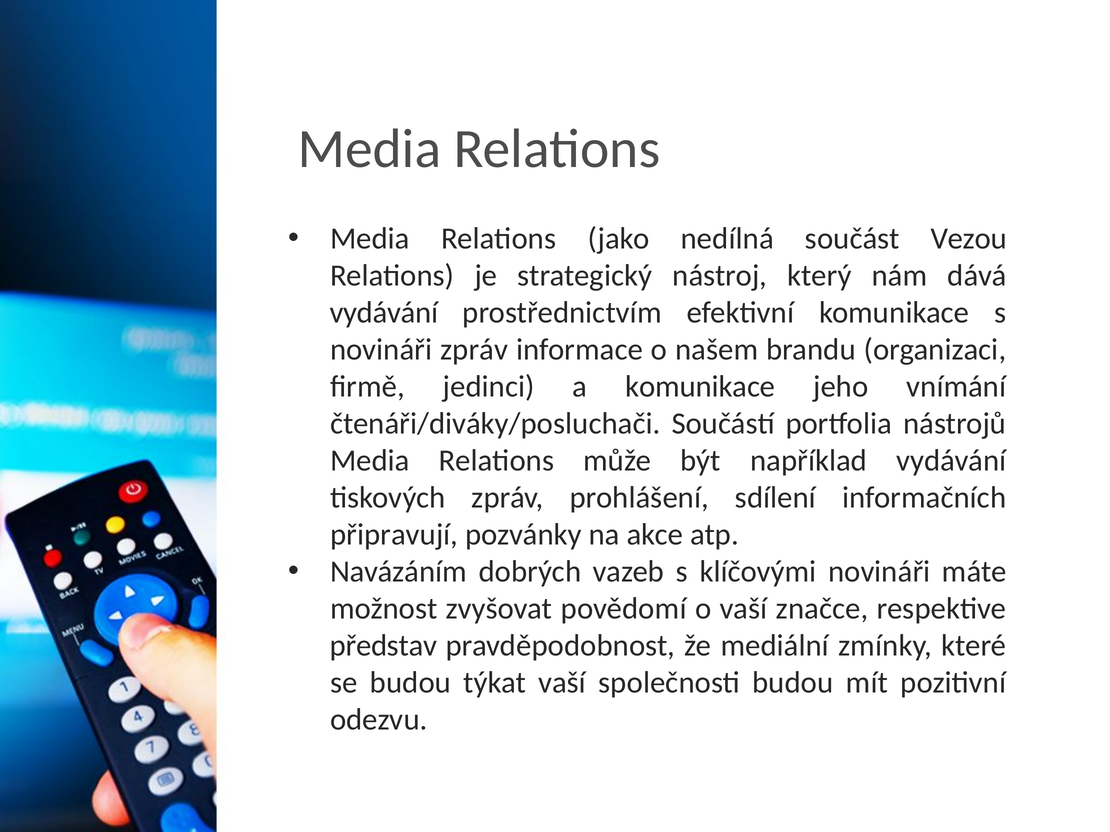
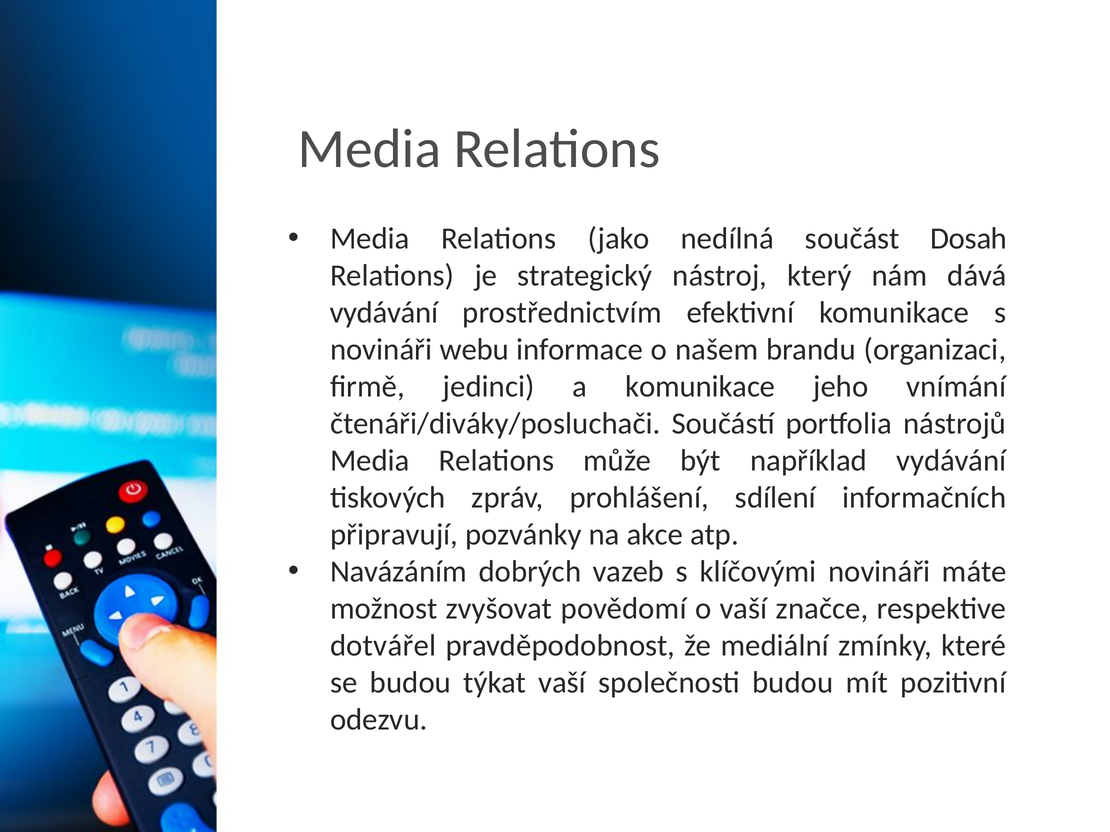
Vezou: Vezou -> Dosah (969, 239)
novináři zpráv: zpráv -> webu (474, 350)
představ: představ -> dotvářel (383, 646)
